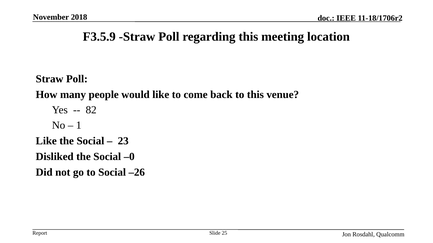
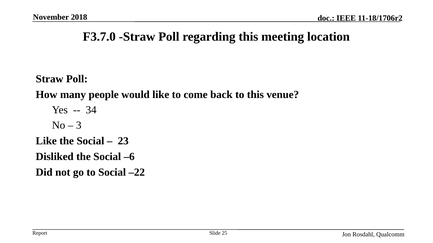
F3.5.9: F3.5.9 -> F3.7.0 (99, 37)
82: 82 -> 34 (91, 110)
1: 1 -> 3 (79, 125)
–0: –0 -> –6 (129, 157)
–26: –26 -> –22 (137, 173)
